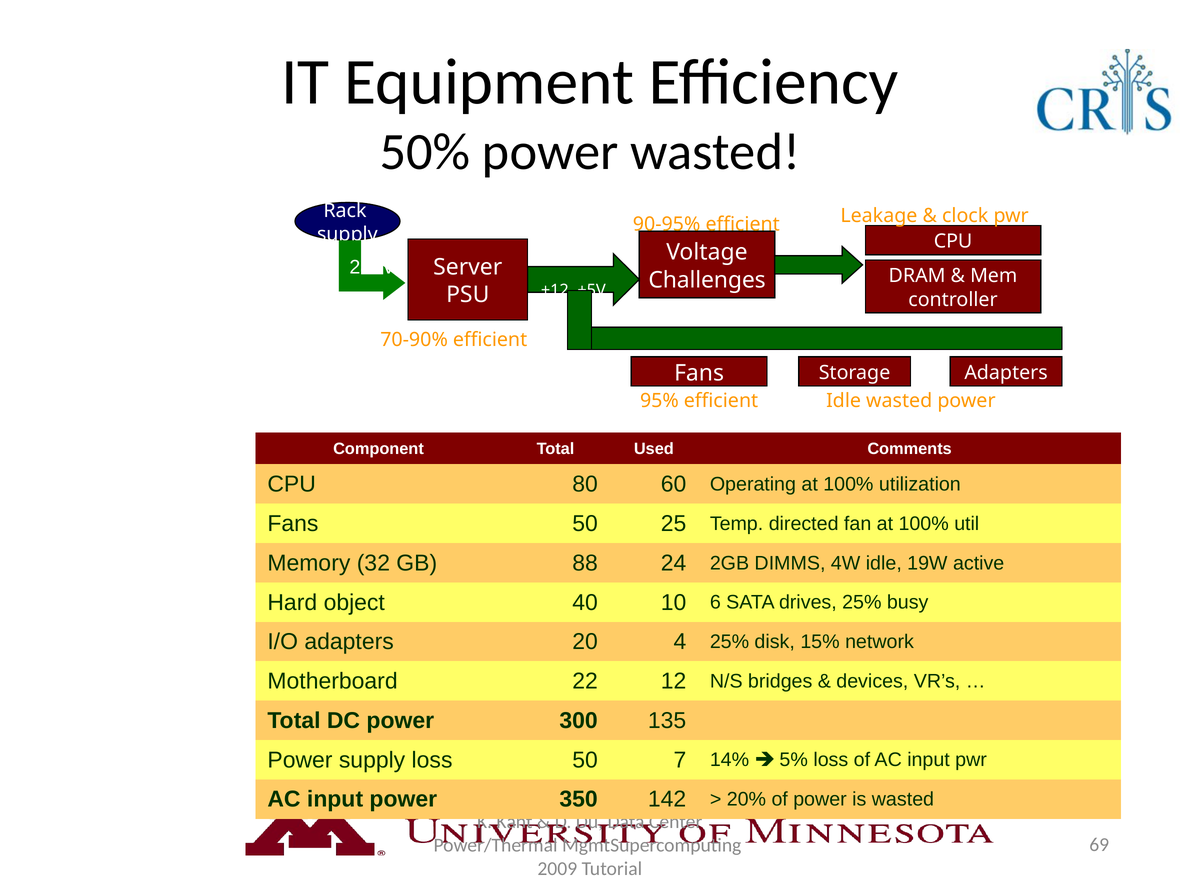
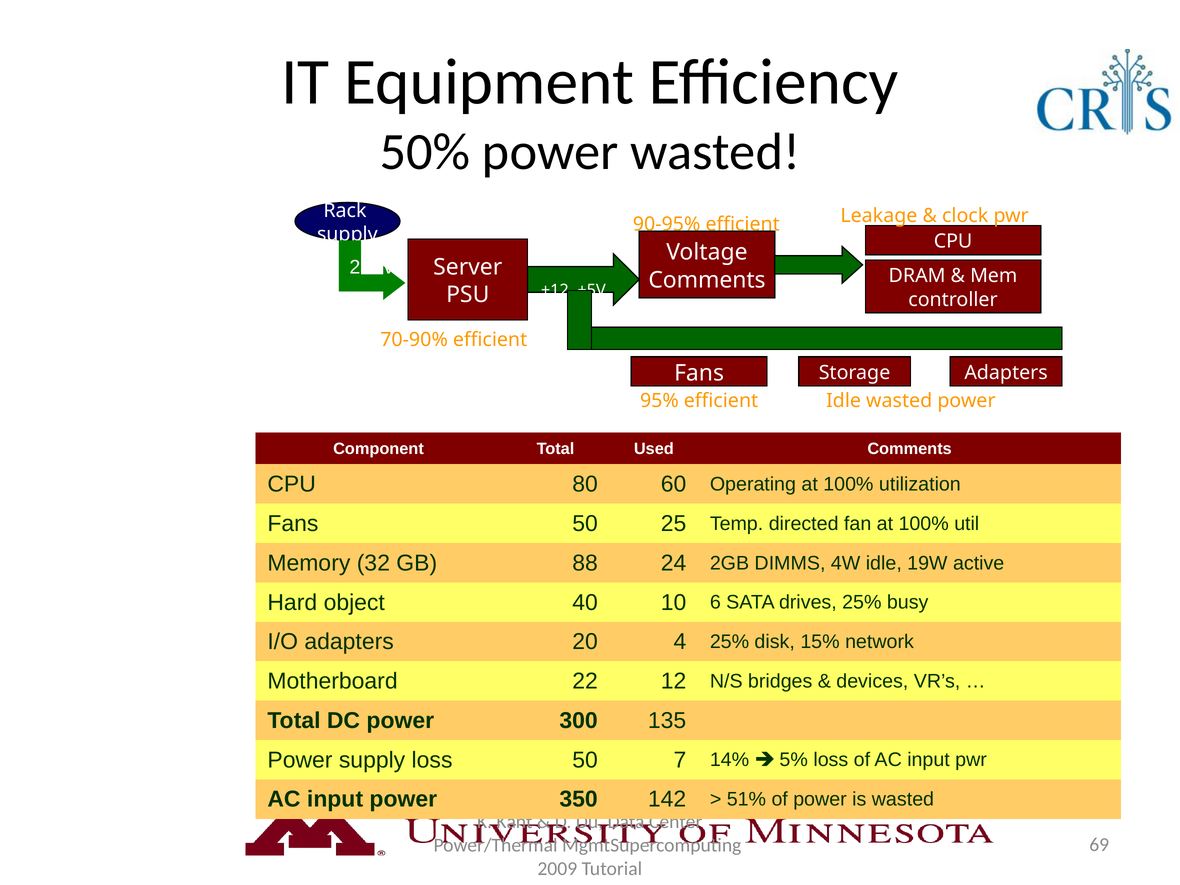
Challenges: Challenges -> Comments (707, 280)
20%: 20% -> 51% (746, 799)
